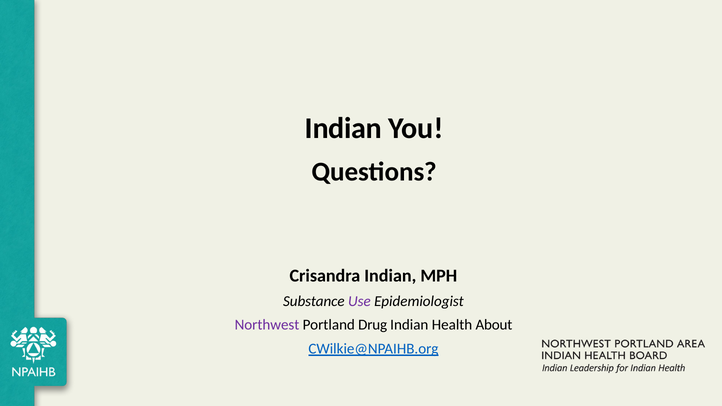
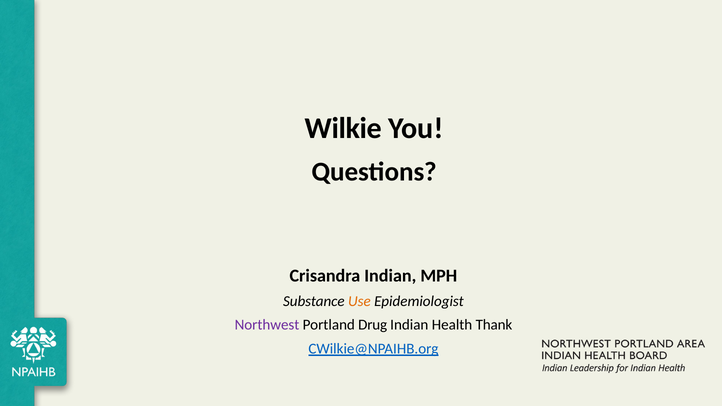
Indian: Indian -> Wilkie (343, 129)
Use colour: purple -> orange (359, 301)
About: About -> Thank (494, 325)
